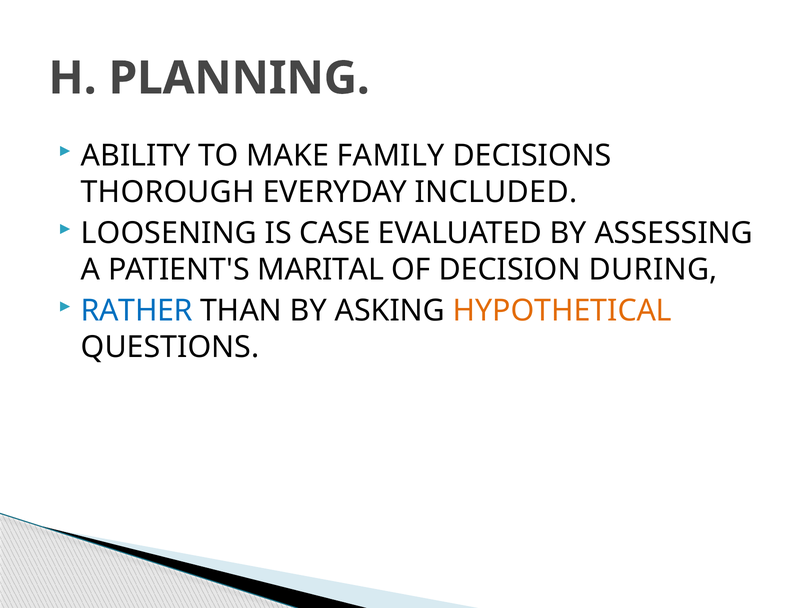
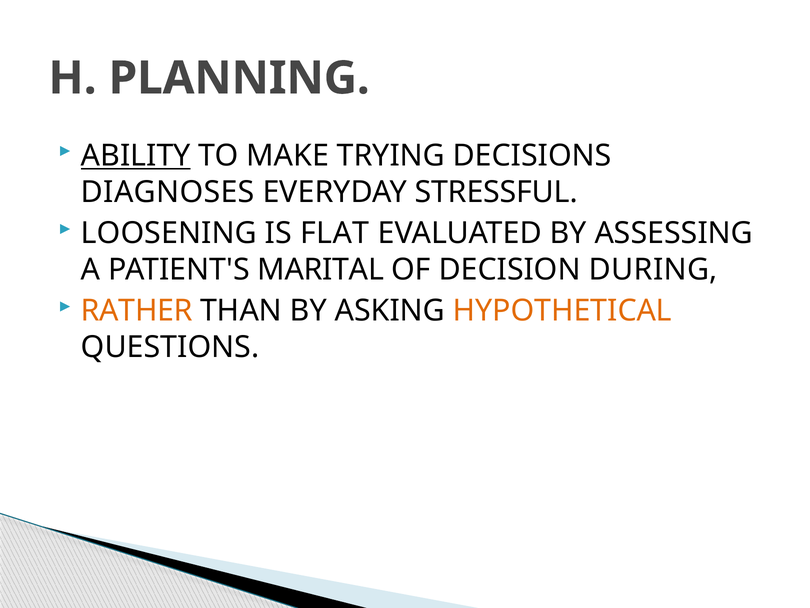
ABILITY underline: none -> present (136, 156)
FAMILY: FAMILY -> TRYING (391, 156)
THOROUGH: THOROUGH -> DIAGNOSES (168, 192)
INCLUDED: INCLUDED -> STRESSFUL (496, 192)
CASE: CASE -> FLAT (335, 233)
RATHER colour: blue -> orange (137, 311)
